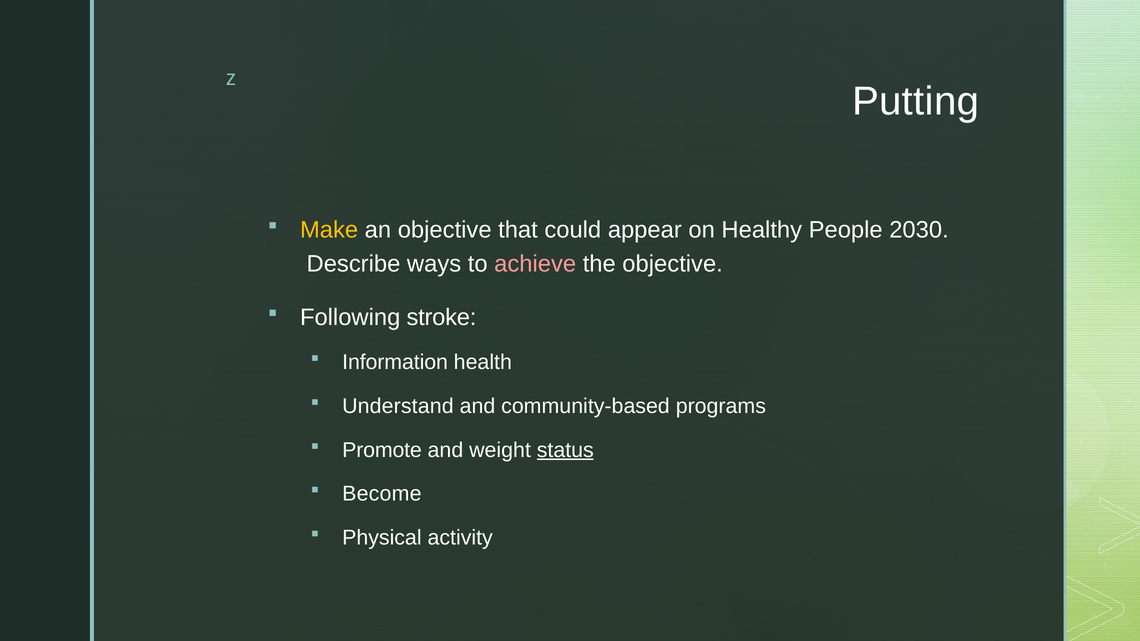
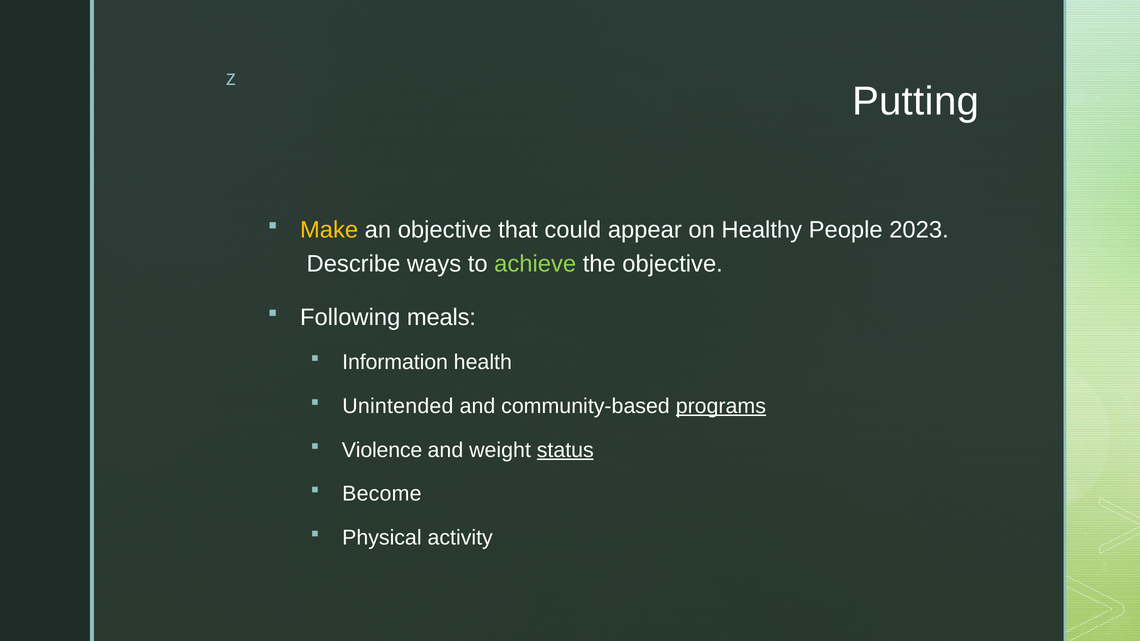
2030: 2030 -> 2023 (919, 230)
achieve colour: pink -> light green (535, 264)
stroke: stroke -> meals (441, 317)
Understand: Understand -> Unintended (398, 406)
programs underline: none -> present (721, 406)
Promote: Promote -> Violence (382, 450)
